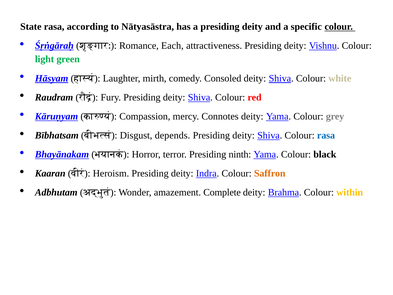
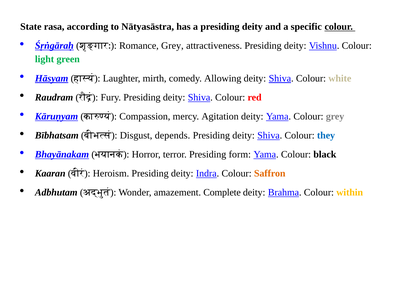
Romance Each: Each -> Grey (172, 46)
Consoled: Consoled -> Allowing (223, 78)
Connotes: Connotes -> Agitation (220, 116)
Colour rasa: rasa -> they (326, 135)
ninth: ninth -> form (240, 154)
